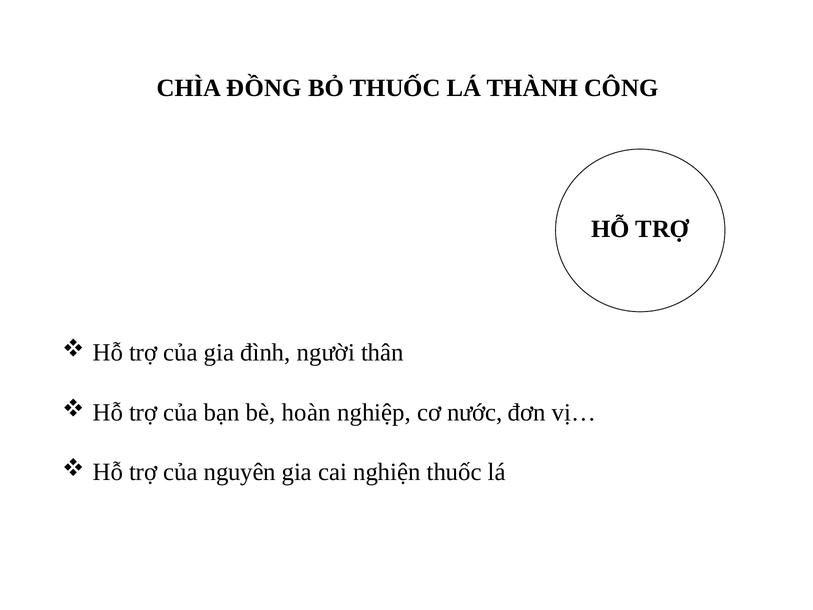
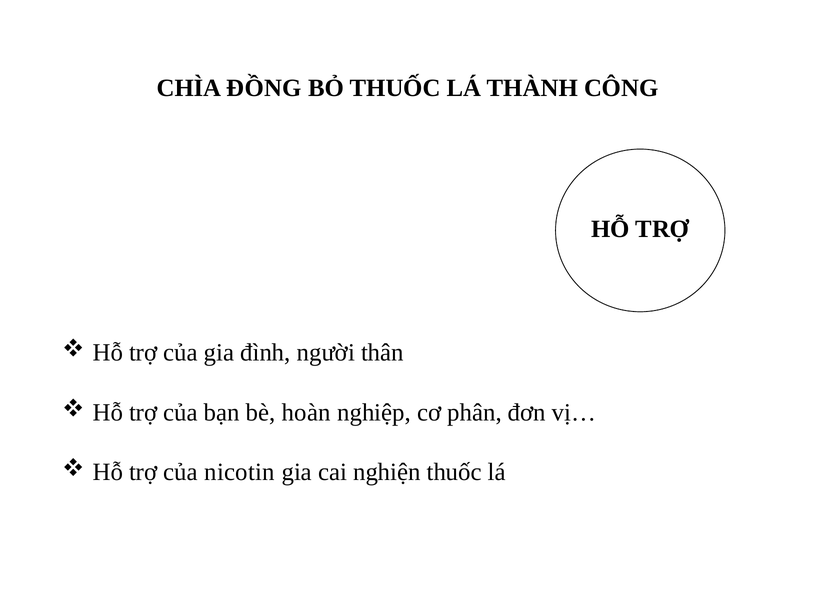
nước: nước -> phân (475, 412)
nguyên: nguyên -> nicotin (240, 472)
